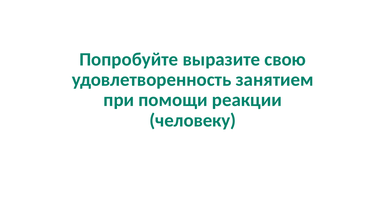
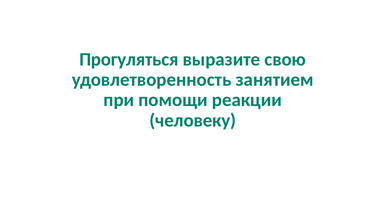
Попробуйте: Попробуйте -> Прогуляться (129, 59)
